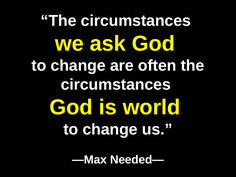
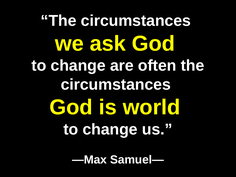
Needed—: Needed— -> Samuel— (137, 160)
